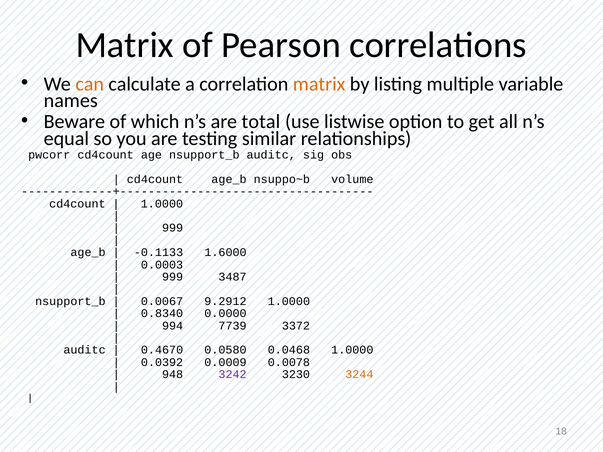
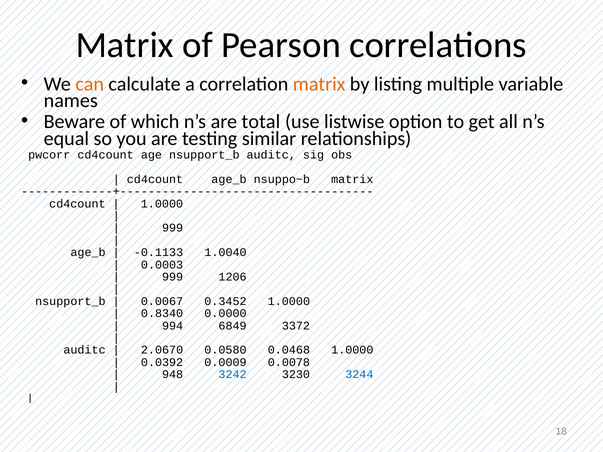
nsuppo~b volume: volume -> matrix (352, 179)
1.6000: 1.6000 -> 1.0040 (226, 253)
3487: 3487 -> 1206 (233, 277)
9.2912: 9.2912 -> 0.3452 (225, 301)
7739: 7739 -> 6849 (233, 326)
0.4670: 0.4670 -> 2.0670 (162, 350)
3242 colour: purple -> blue (233, 375)
3244 colour: orange -> blue (359, 375)
